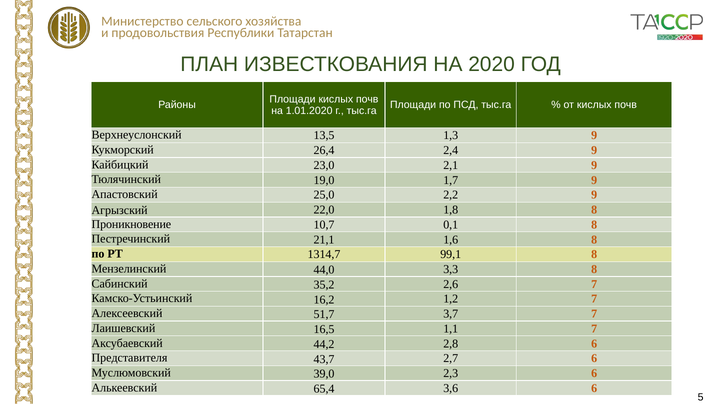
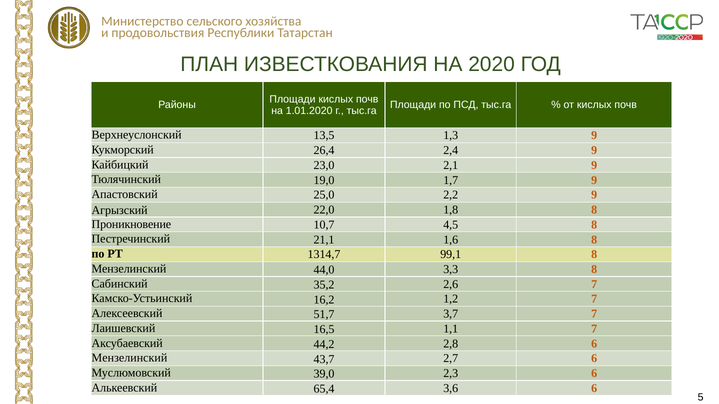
0,1: 0,1 -> 4,5 (451, 225)
Представителя: Представителя -> Мензелинский (129, 358)
